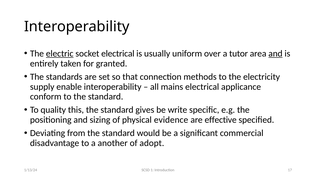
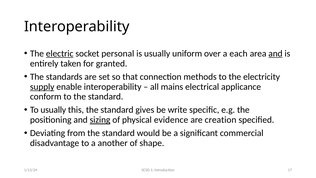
socket electrical: electrical -> personal (118, 53)
tutor: tutor -> each (238, 53)
supply underline: none -> present (42, 87)
To quality: quality -> usually (53, 110)
sizing underline: none -> present (100, 120)
effective: effective -> creation (221, 120)
adopt: adopt -> shape (152, 143)
